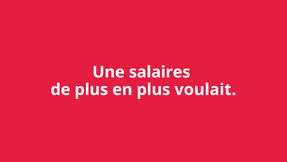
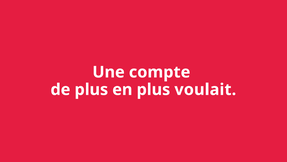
salaires: salaires -> compte (160, 72)
